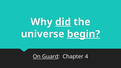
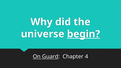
did underline: present -> none (63, 22)
